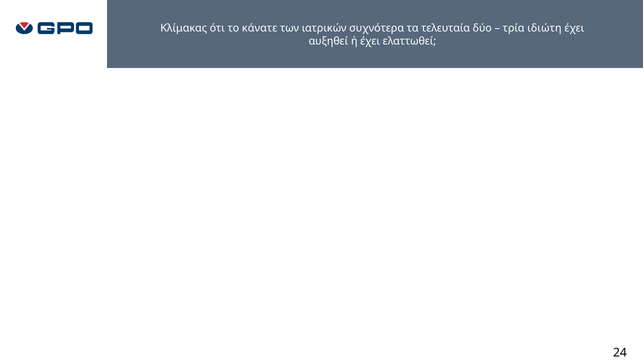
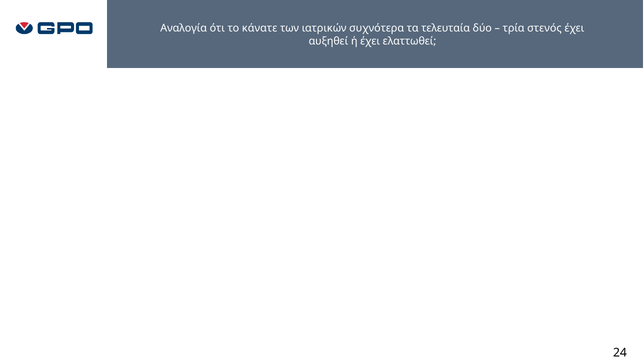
Κλίμακας: Κλίμακας -> Αναλογία (184, 28)
ιδιώτη: ιδιώτη -> στενός (544, 28)
